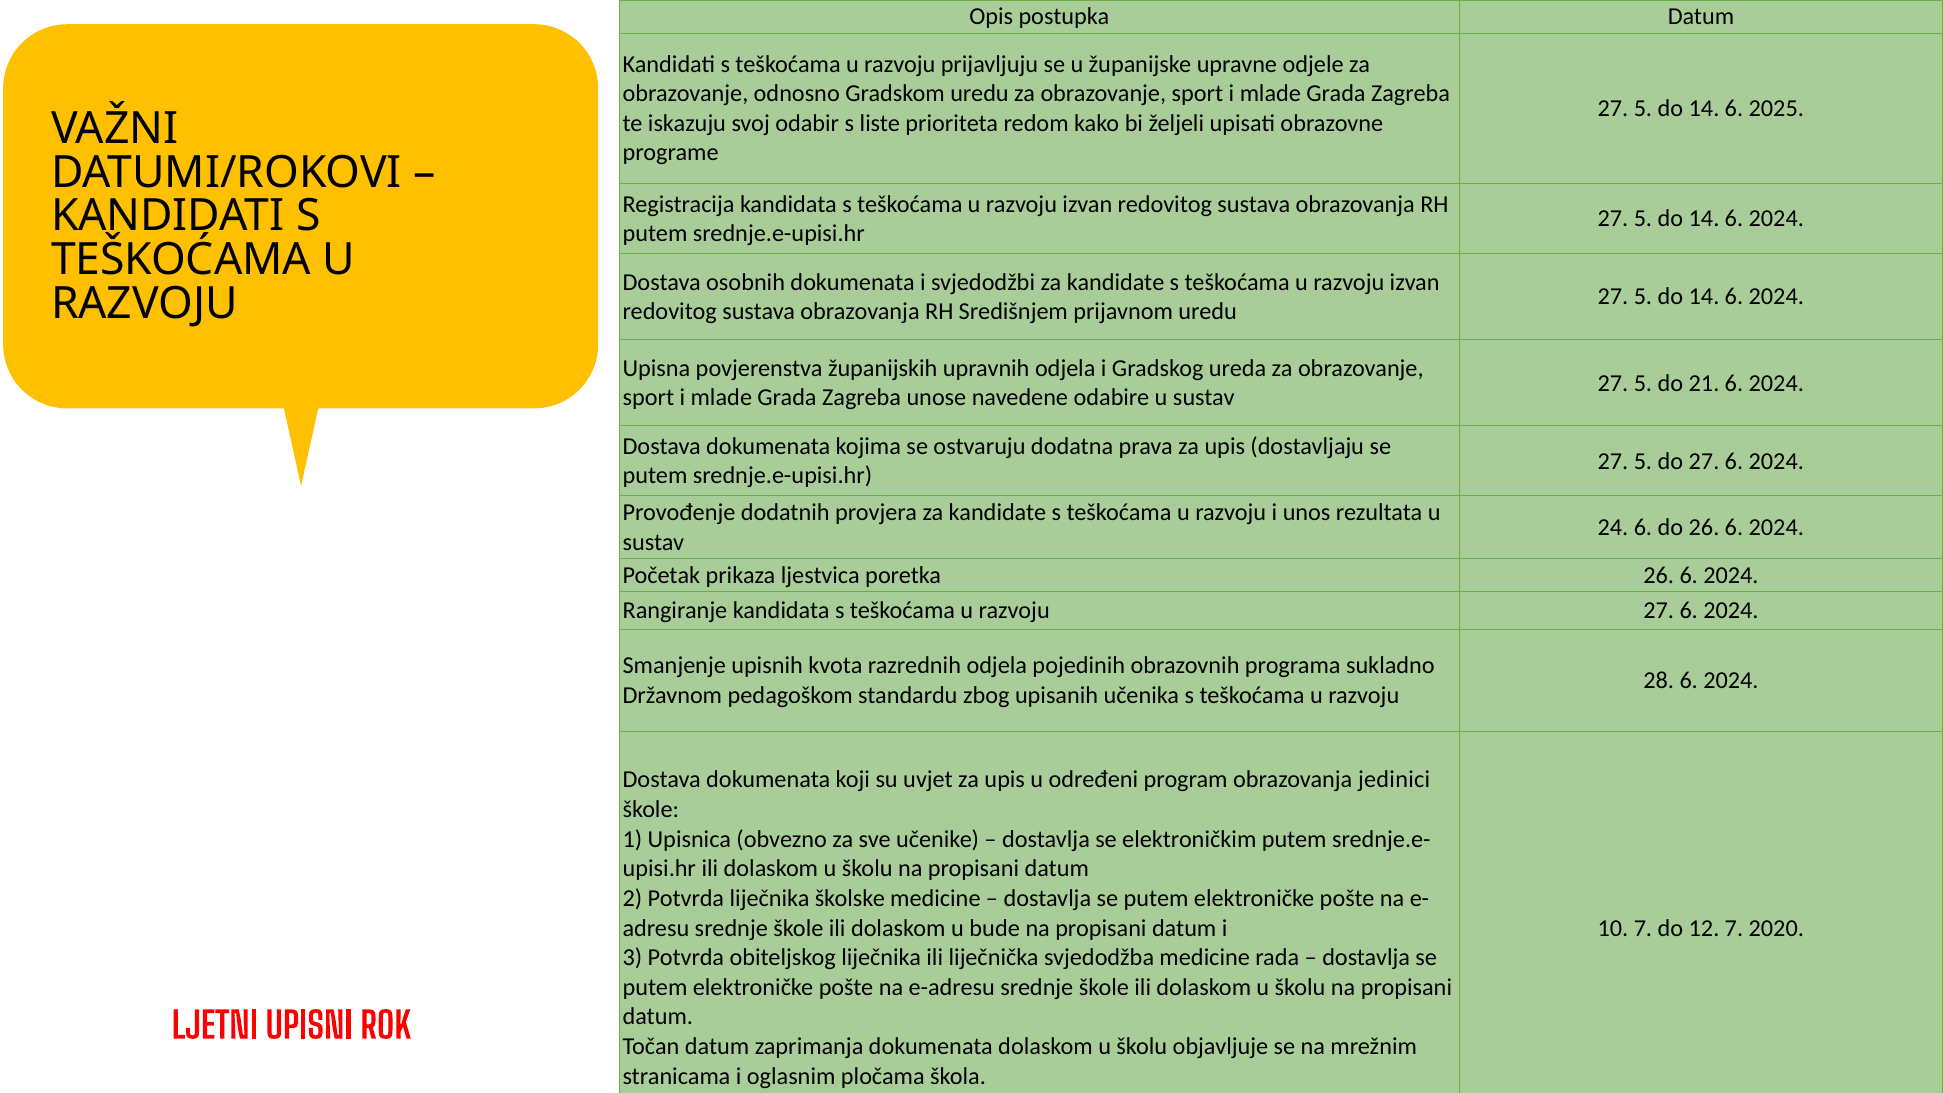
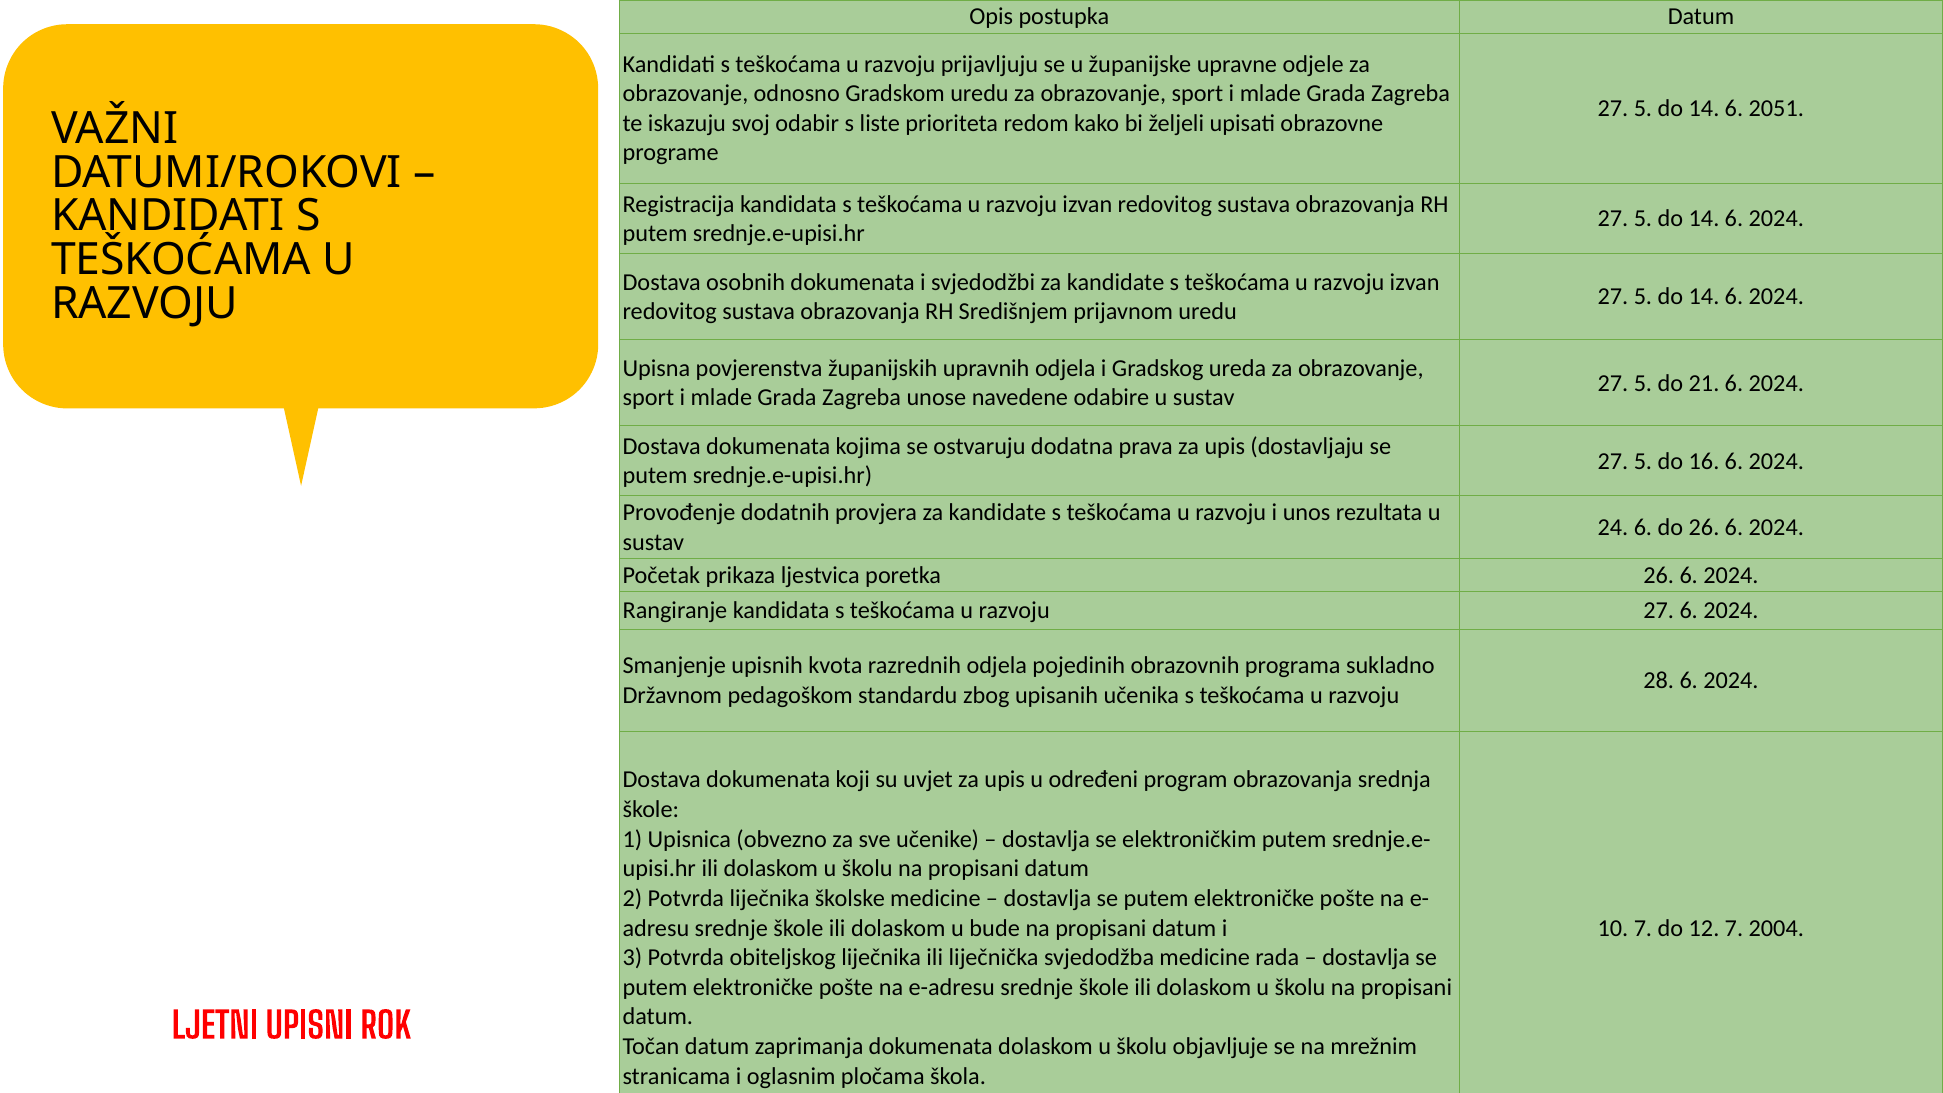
2025: 2025 -> 2051 (1776, 109)
do 27: 27 -> 16 (1704, 461)
jedinici: jedinici -> srednja (1394, 780)
2020: 2020 -> 2004 (1776, 928)
